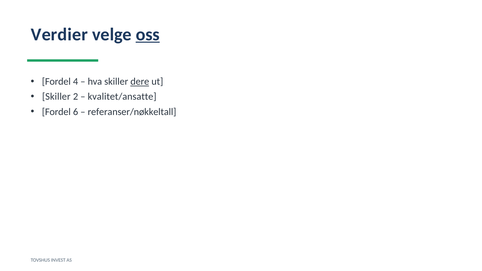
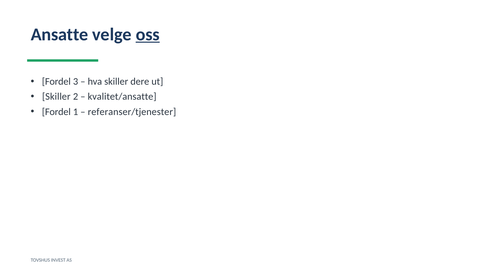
Verdier: Verdier -> Ansatte (59, 34)
4: 4 -> 3 (76, 82)
dere underline: present -> none (140, 82)
6: 6 -> 1 (76, 112)
referanser/nøkkeltall: referanser/nøkkeltall -> referanser/tjenester (132, 112)
